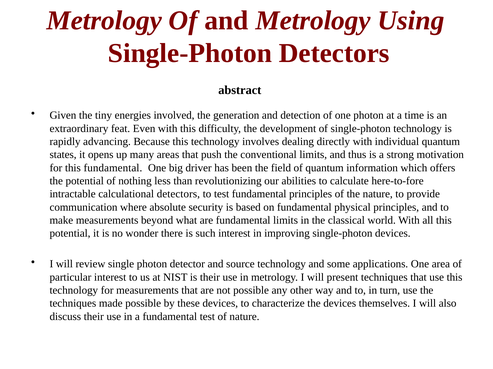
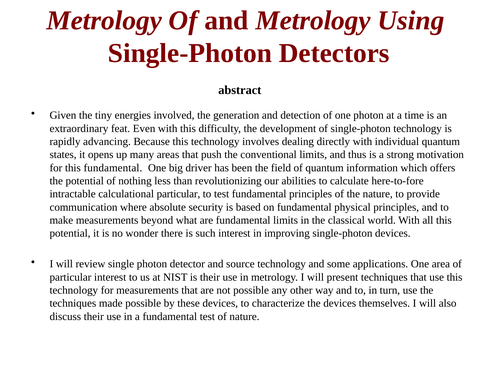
calculational detectors: detectors -> particular (178, 194)
